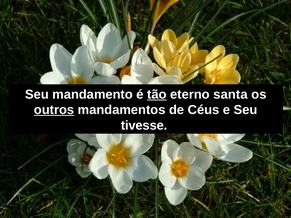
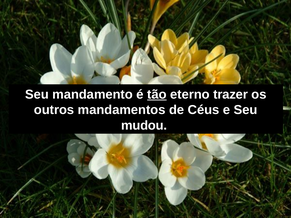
santa: santa -> trazer (231, 95)
outros underline: present -> none (54, 110)
tivesse: tivesse -> mudou (144, 126)
